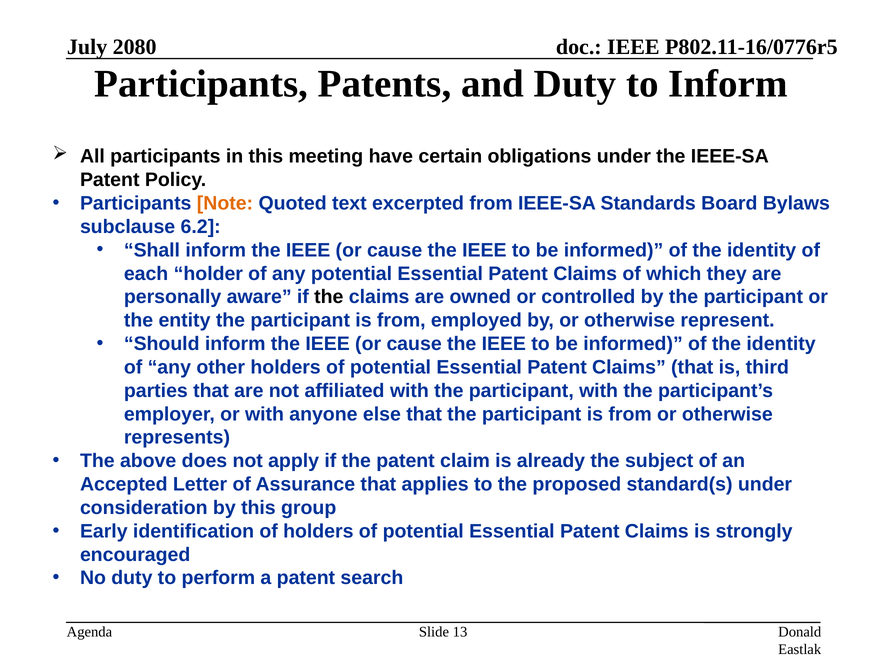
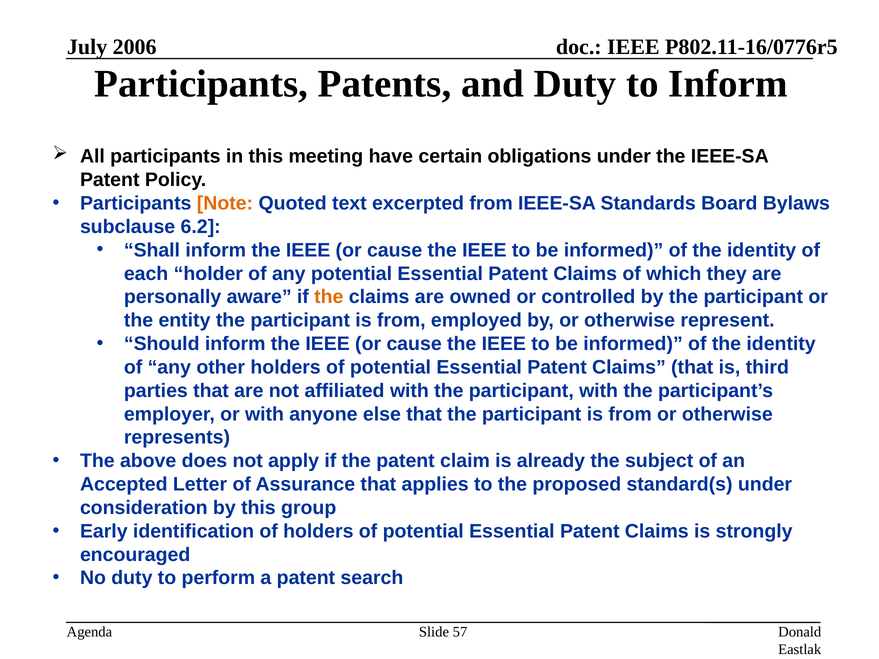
2080: 2080 -> 2006 (135, 47)
the colour: black -> orange (329, 297)
13: 13 -> 57 (460, 632)
